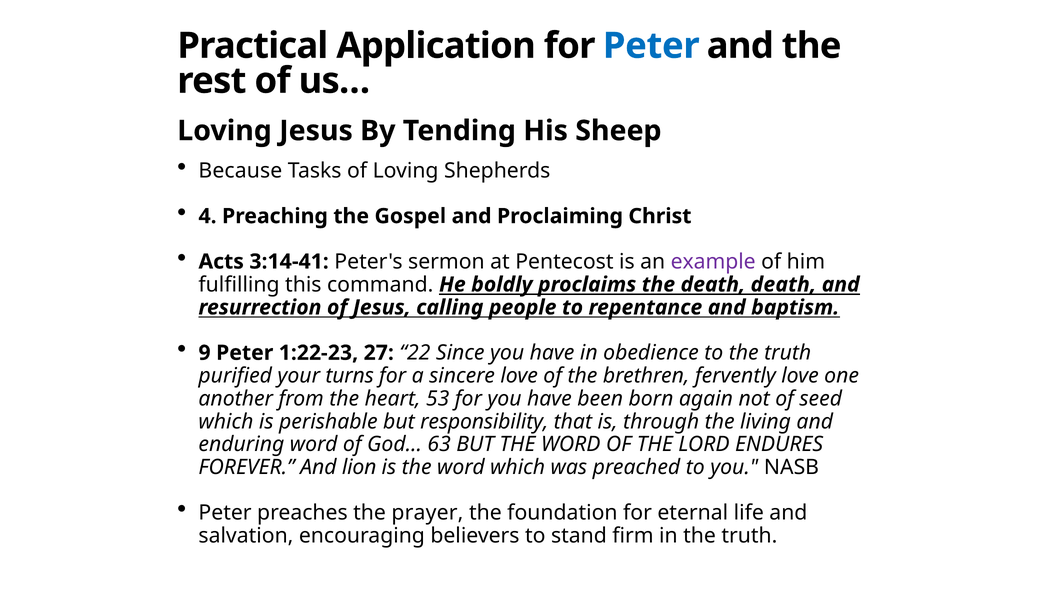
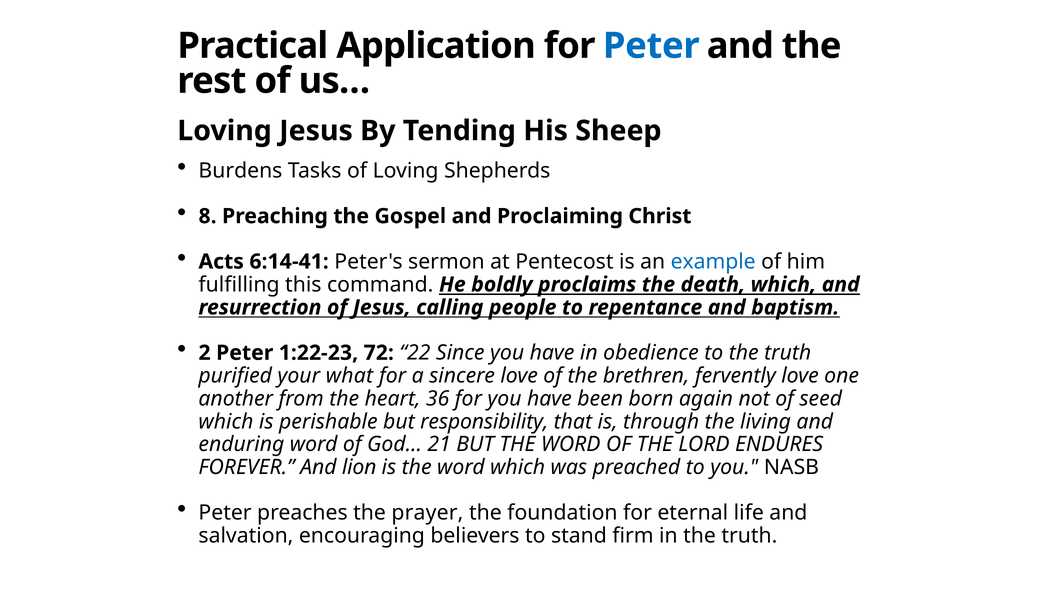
Because: Because -> Burdens (240, 171)
4: 4 -> 8 (208, 216)
3:14-41: 3:14-41 -> 6:14-41 (289, 262)
example colour: purple -> blue (713, 262)
death death: death -> which (783, 284)
9: 9 -> 2 (205, 353)
27: 27 -> 72 (379, 353)
turns: turns -> what (349, 376)
53: 53 -> 36 (438, 399)
63: 63 -> 21 (439, 444)
